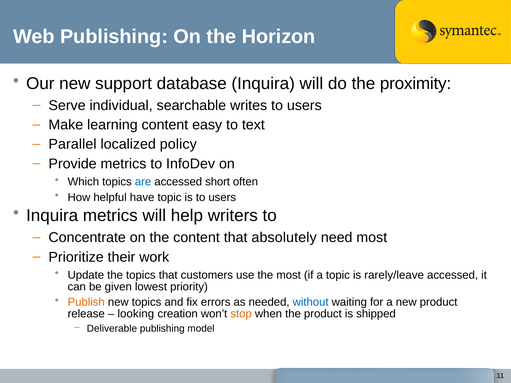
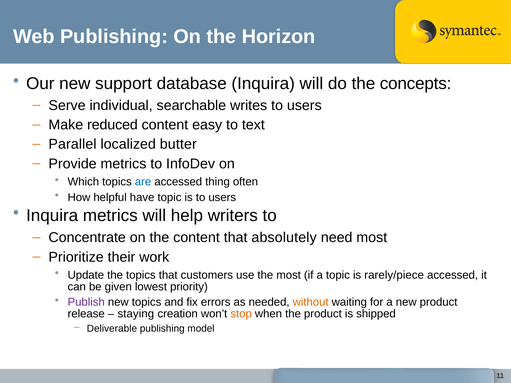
proximity: proximity -> concepts (416, 84)
learning: learning -> reduced (112, 125)
policy: policy -> butter (178, 144)
short: short -> thing (218, 182)
rarely/leave: rarely/leave -> rarely/piece (394, 275)
Publish colour: orange -> purple (86, 302)
without colour: blue -> orange (311, 302)
looking: looking -> staying (136, 314)
